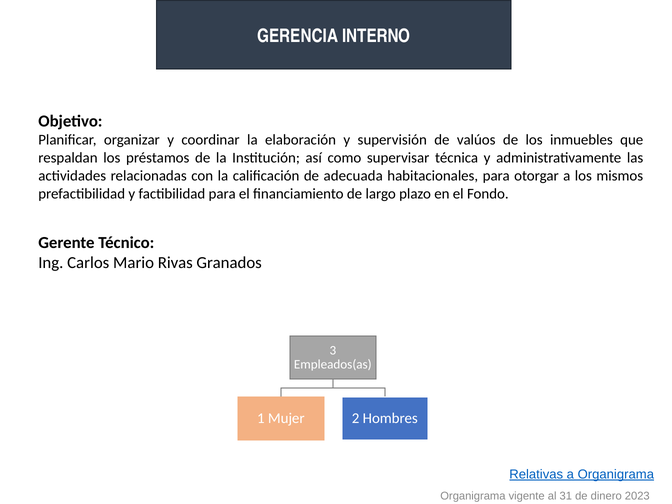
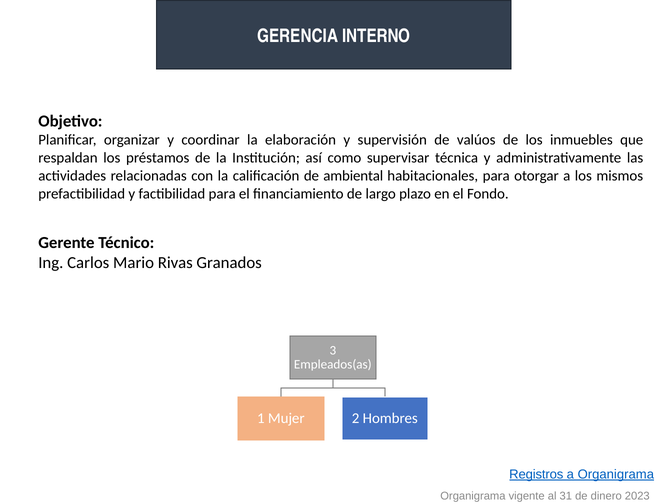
adecuada: adecuada -> ambiental (353, 176)
Relativas: Relativas -> Registros (536, 474)
